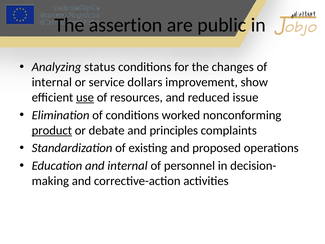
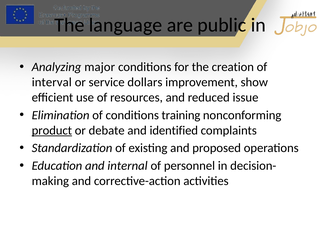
assertion: assertion -> language (126, 25)
status: status -> major (100, 67)
changes: changes -> creation (233, 67)
internal: internal -> interval (52, 82)
use underline: present -> none (85, 97)
worked: worked -> training (181, 115)
principles: principles -> identified (174, 130)
